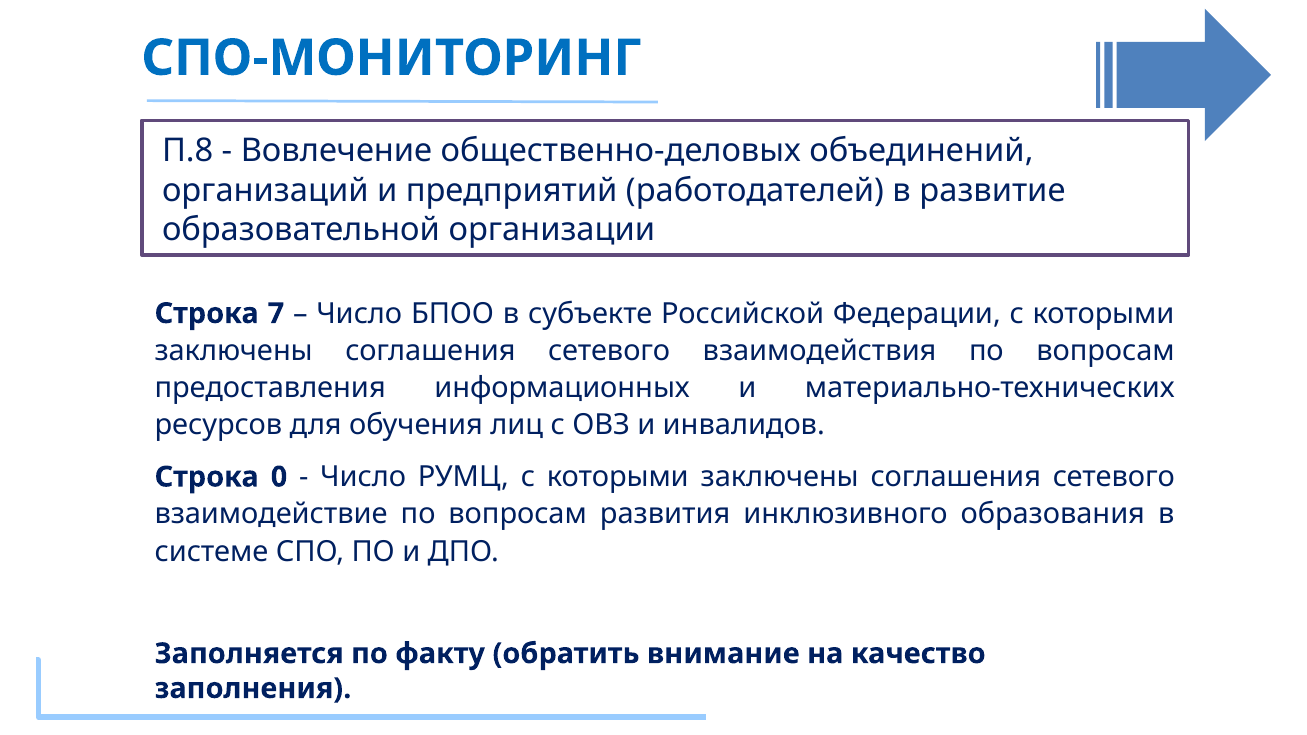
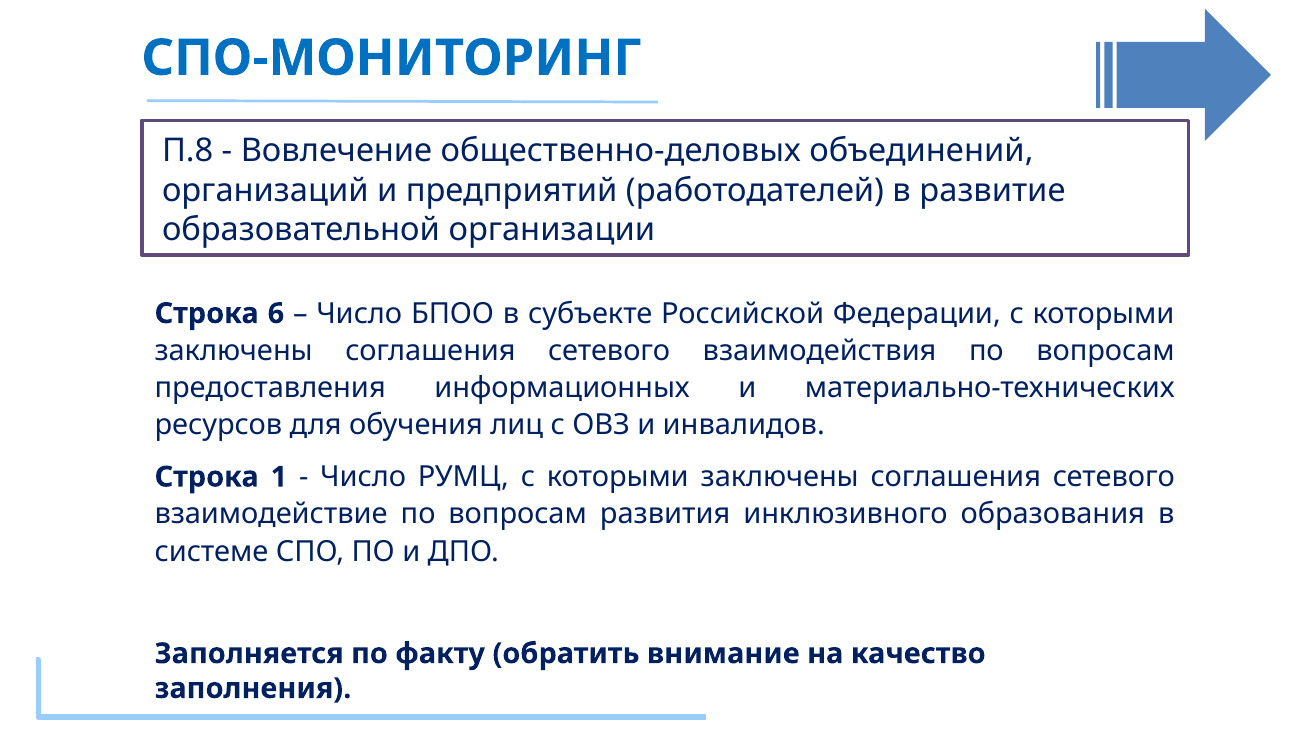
7: 7 -> 6 (276, 314)
0: 0 -> 1 (279, 477)
